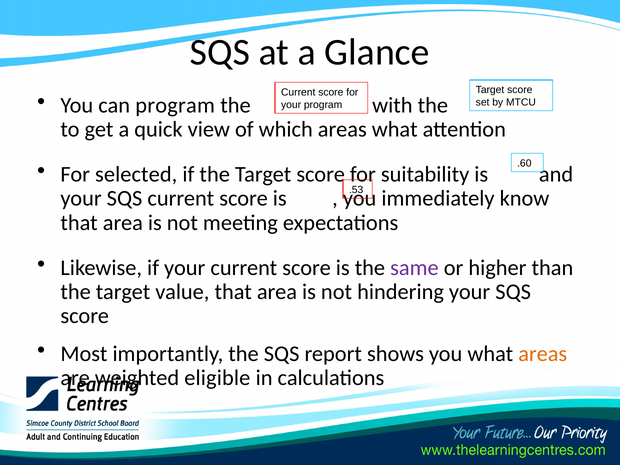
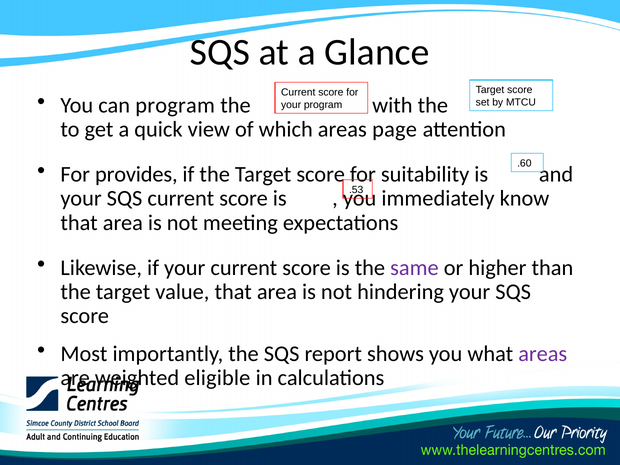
areas what: what -> page (395, 129)
selected: selected -> provides (136, 174)
areas colour: orange -> purple (543, 354)
